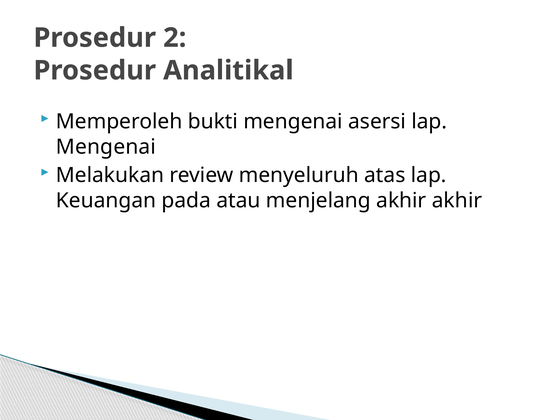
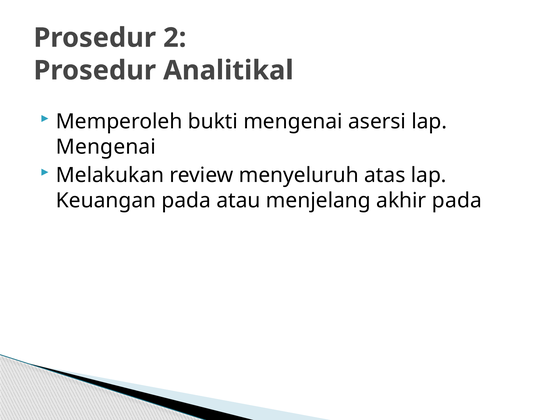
akhir akhir: akhir -> pada (457, 200)
